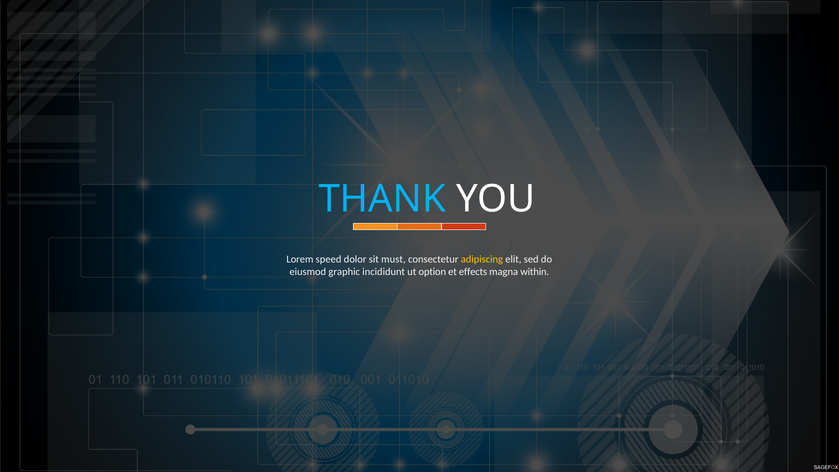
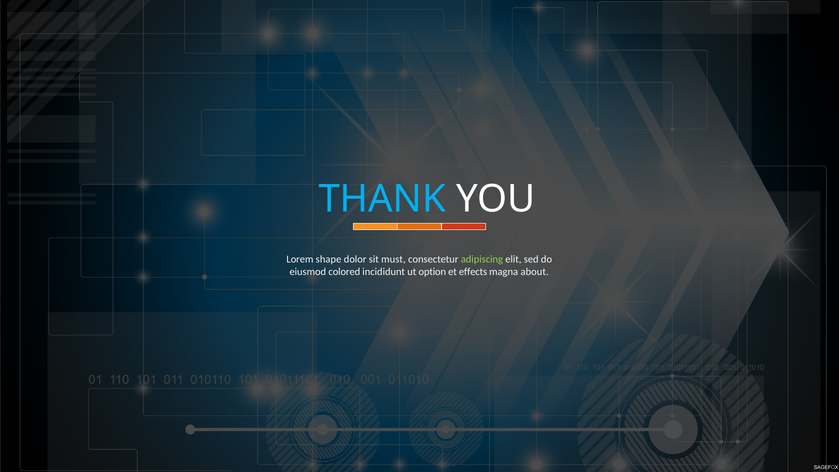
speed: speed -> shape (329, 259)
adipiscing colour: yellow -> light green (482, 259)
graphic: graphic -> colored (344, 272)
within: within -> about (535, 272)
